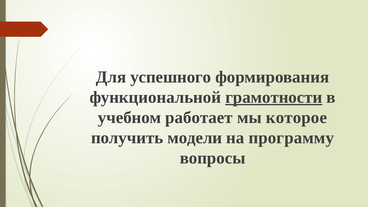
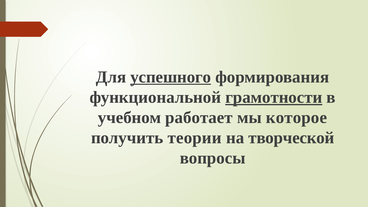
успешного underline: none -> present (171, 77)
модели: модели -> теории (195, 138)
программу: программу -> творческой (291, 138)
